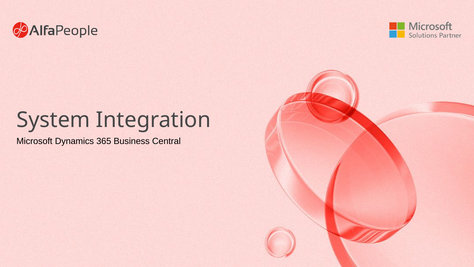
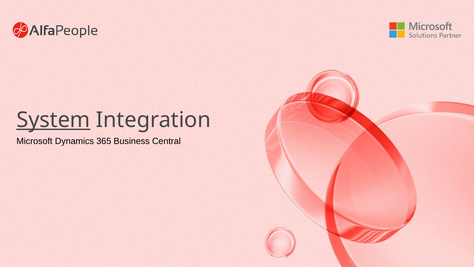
System underline: none -> present (53, 120)
